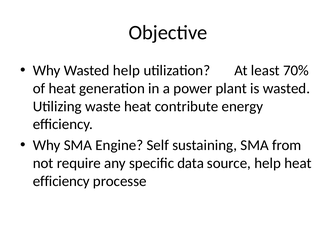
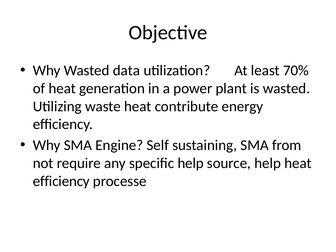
Wasted help: help -> data (126, 70)
specific data: data -> help (191, 163)
